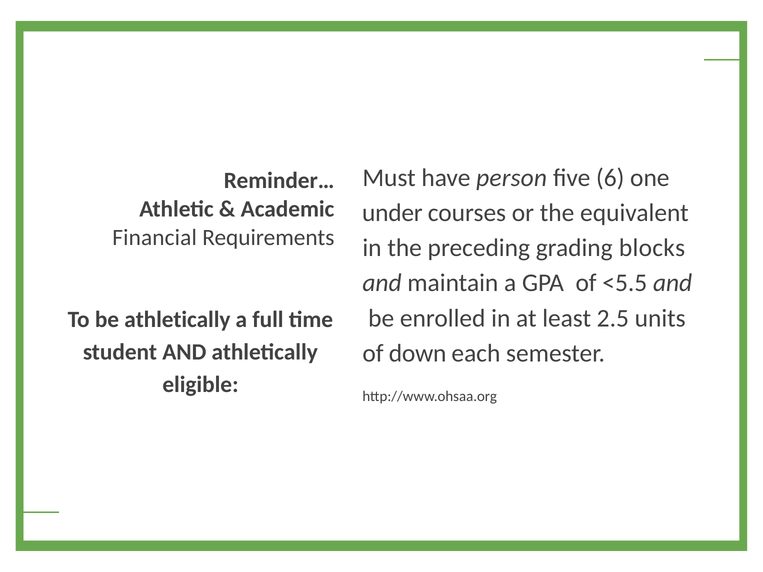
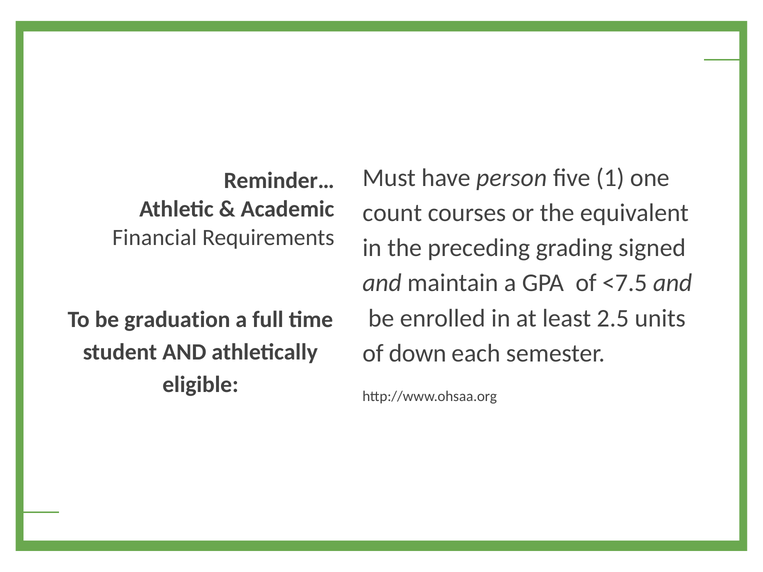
6: 6 -> 1 (610, 178)
under: under -> count (392, 213)
blocks: blocks -> signed (652, 248)
<5.5: <5.5 -> <7.5 (625, 283)
be athletically: athletically -> graduation (177, 320)
